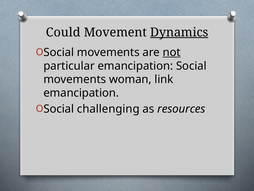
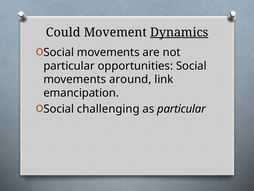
not underline: present -> none (172, 52)
particular emancipation: emancipation -> opportunities (135, 66)
woman: woman -> around (130, 79)
as resources: resources -> particular (181, 109)
